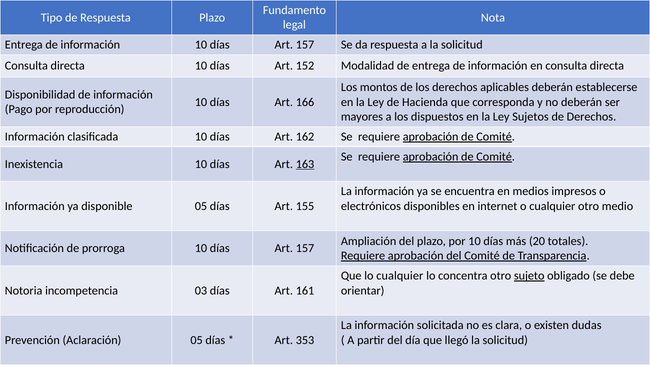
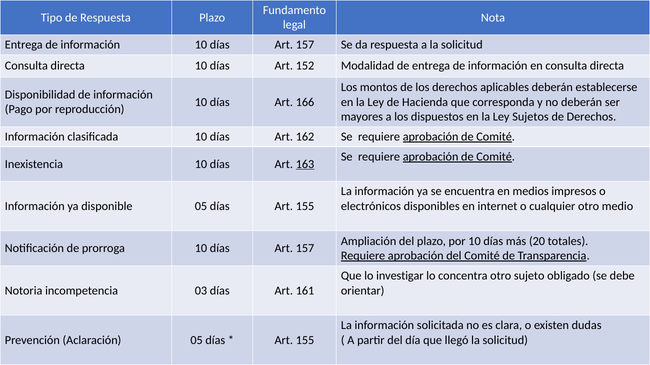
lo cualquier: cualquier -> investigar (400, 276)
sujeto underline: present -> none (529, 276)
353: 353 -> 155 (305, 341)
